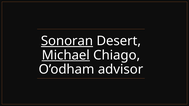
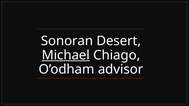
Sonoran underline: present -> none (67, 41)
